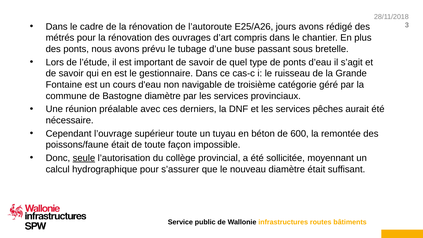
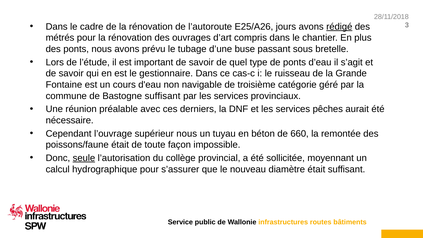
rédigé underline: none -> present (339, 27)
Bastogne diamètre: diamètre -> suffisant (163, 96)
supérieur toute: toute -> nous (187, 134)
600: 600 -> 660 (300, 134)
